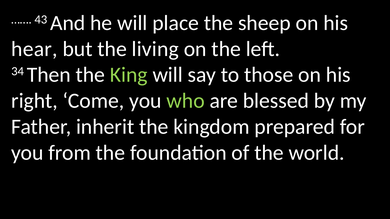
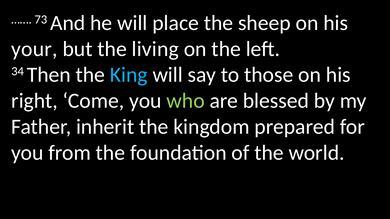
43: 43 -> 73 (41, 19)
hear: hear -> your (34, 49)
King colour: light green -> light blue (129, 75)
